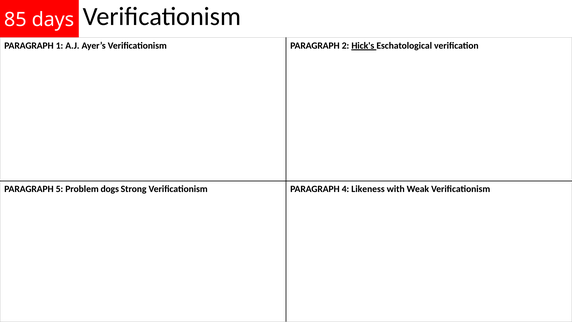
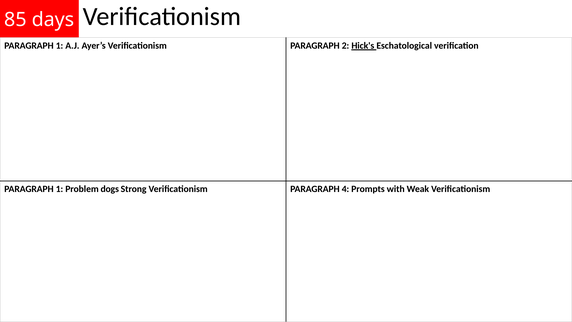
5: 5 -> 1 (59, 189)
Likeness: Likeness -> Prompts (368, 189)
